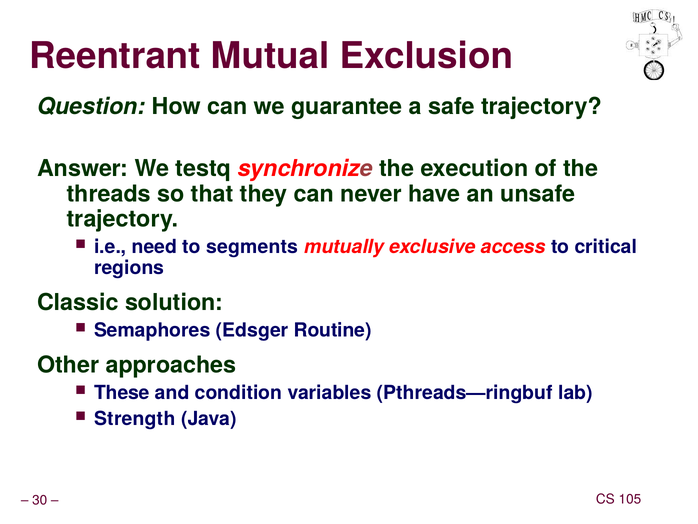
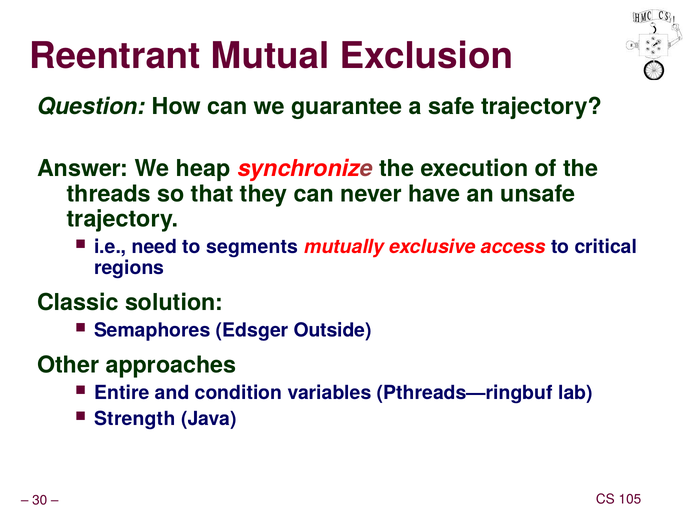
testq: testq -> heap (203, 169)
Routine: Routine -> Outside (333, 330)
These: These -> Entire (122, 393)
